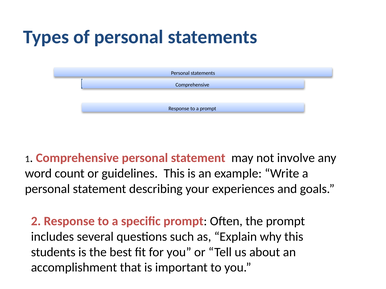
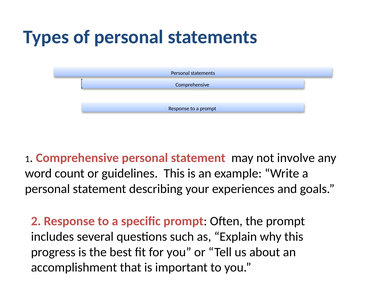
students: students -> progress (53, 252)
